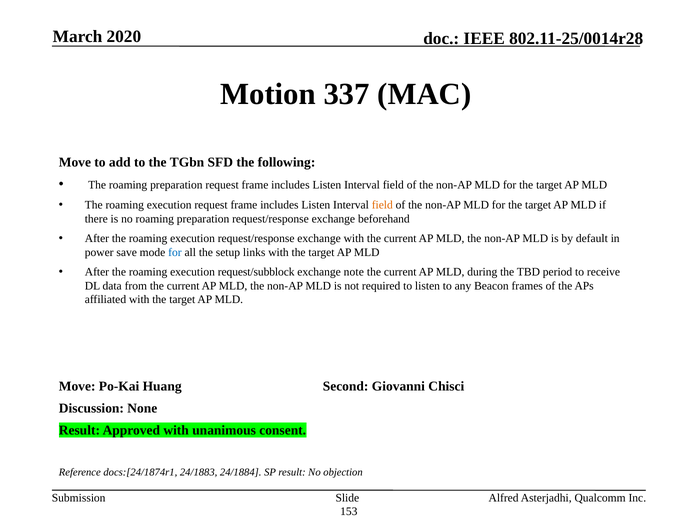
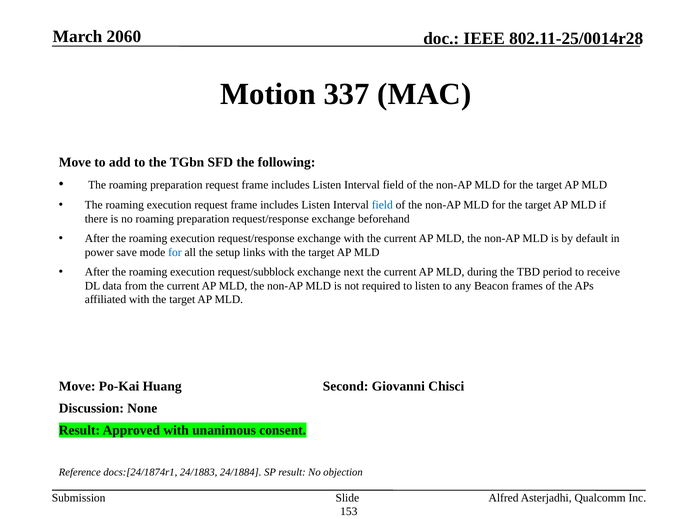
2020: 2020 -> 2060 (124, 37)
field colour: orange -> blue (382, 205)
note: note -> next (354, 272)
